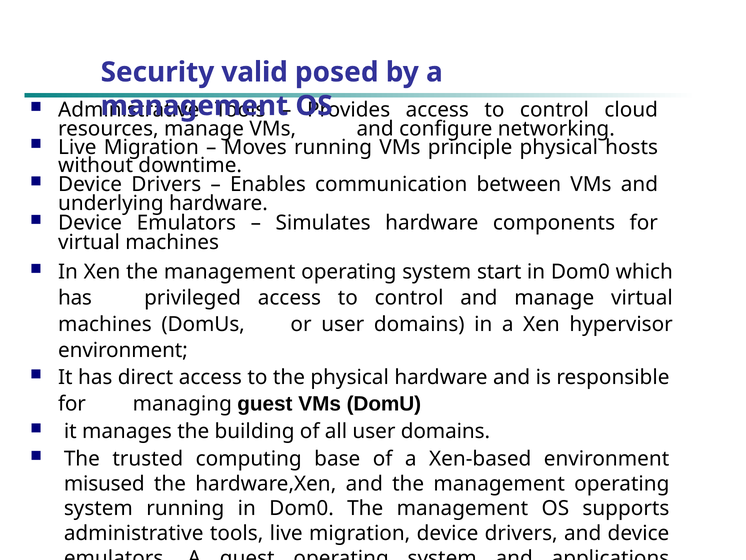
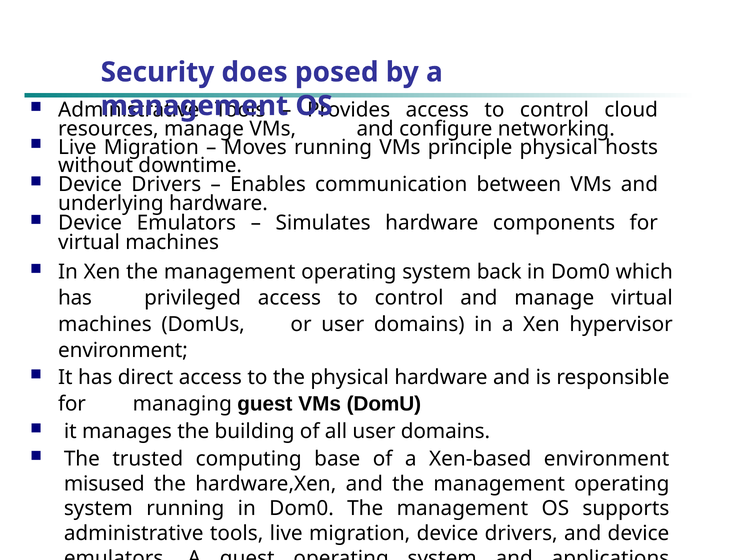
valid: valid -> does (255, 72)
start: start -> back (499, 272)
